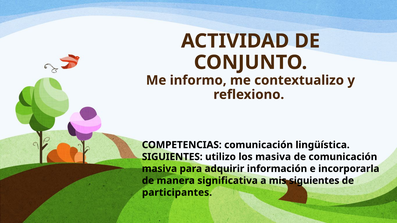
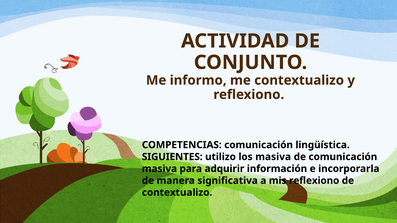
mis siguientes: siguientes -> reflexiono (314, 181)
participantes: participantes -> contextualizo (177, 193)
